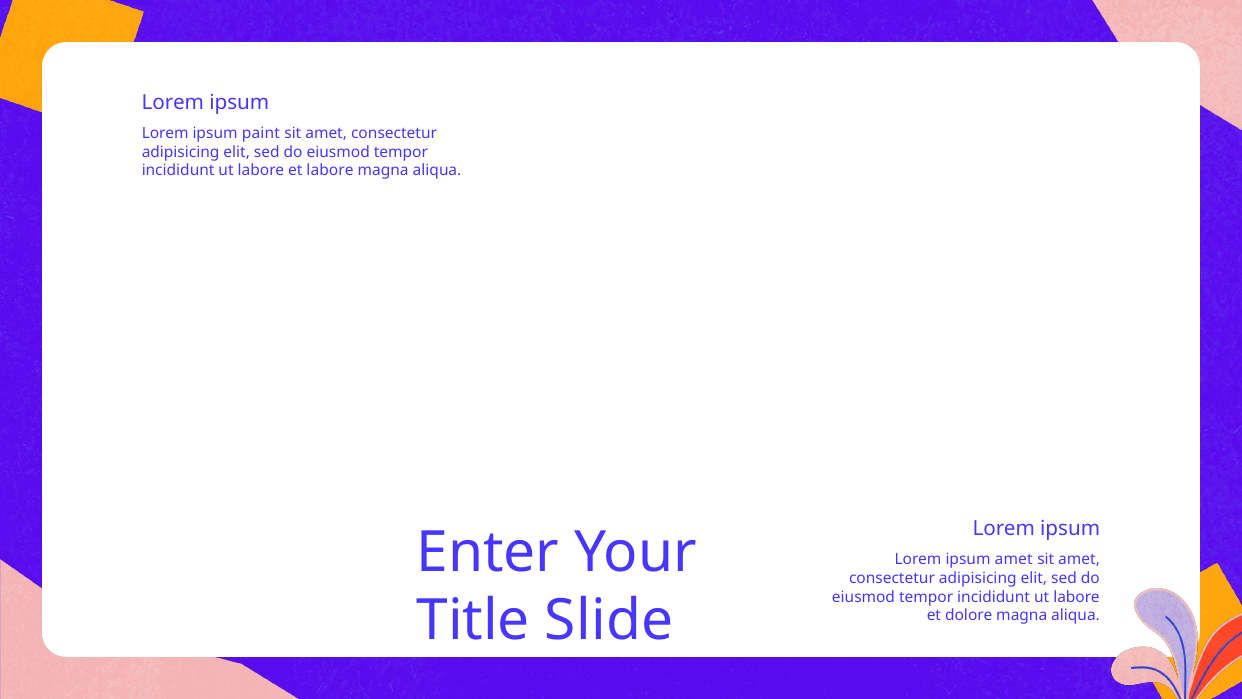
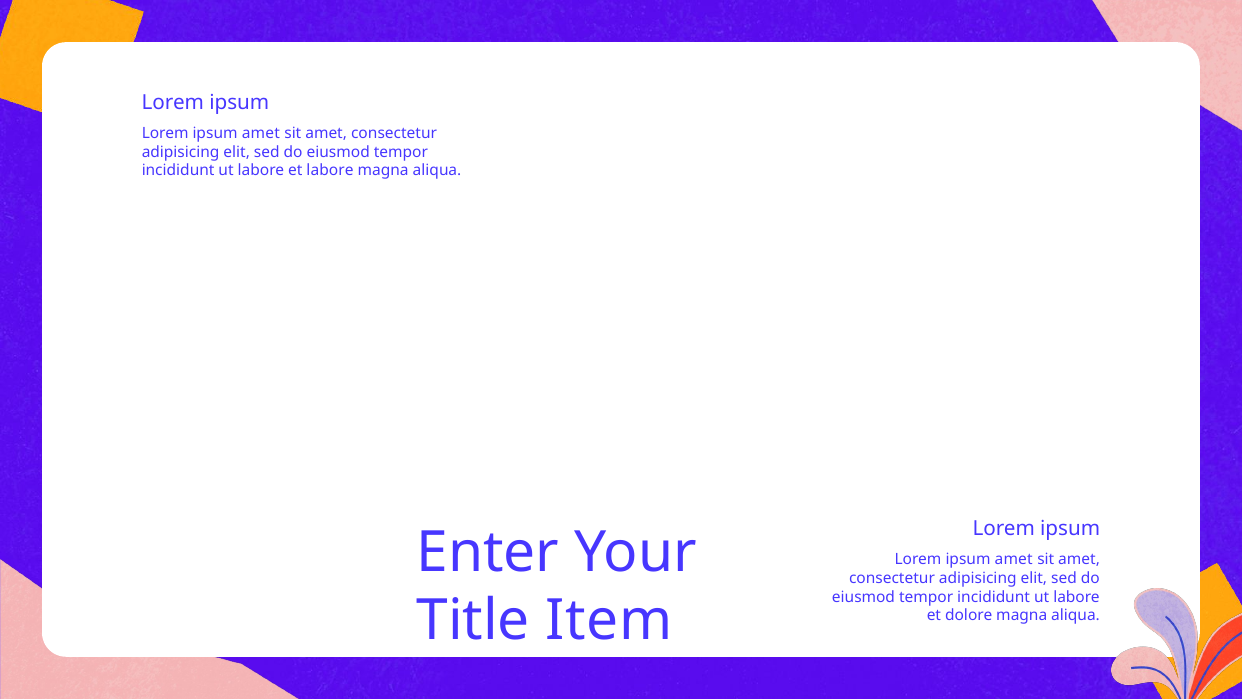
paint: paint -> amet (261, 133)
Slide: Slide -> Item (609, 621)
